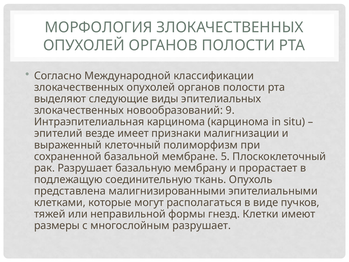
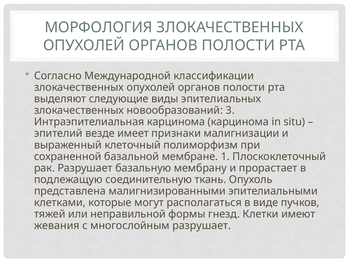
9: 9 -> 3 (230, 110)
5: 5 -> 1 (225, 156)
размеры: размеры -> жевания (57, 225)
